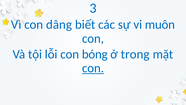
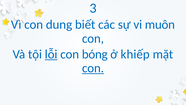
dâng: dâng -> dung (59, 25)
lỗi underline: none -> present (51, 54)
trong: trong -> khiếp (135, 54)
